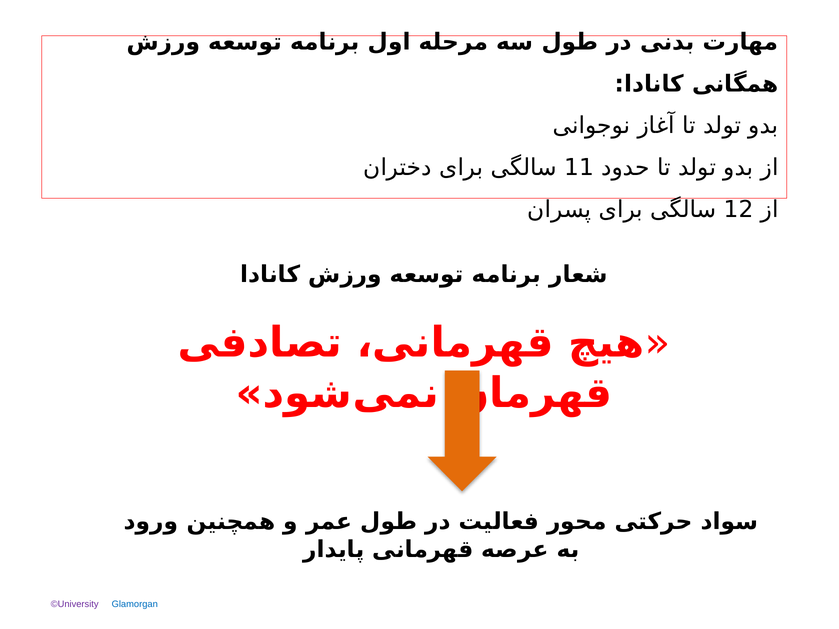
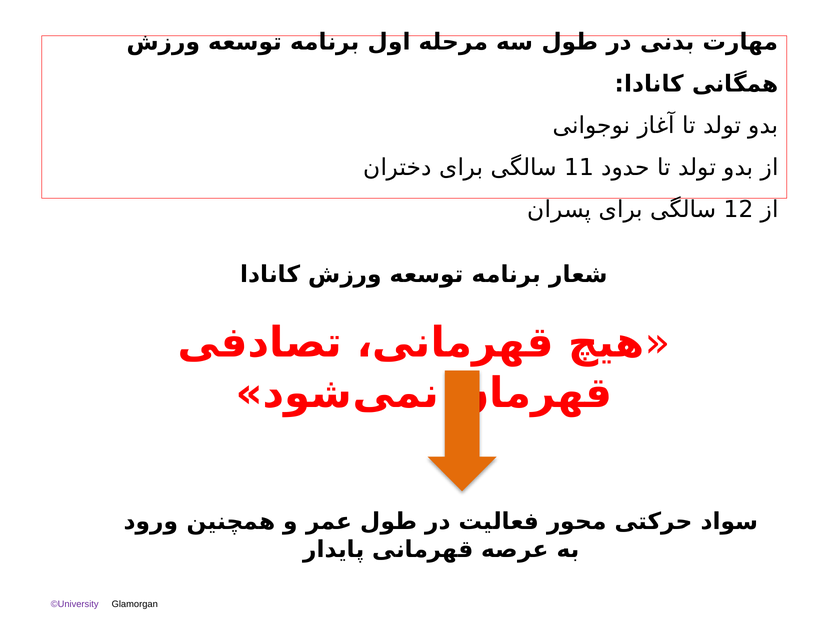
Glamorgan colour: blue -> black (135, 604)
